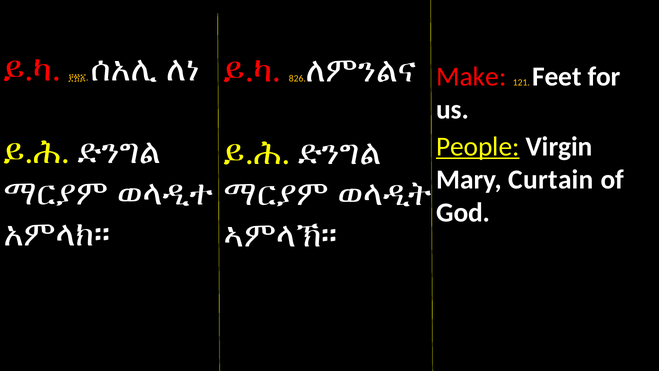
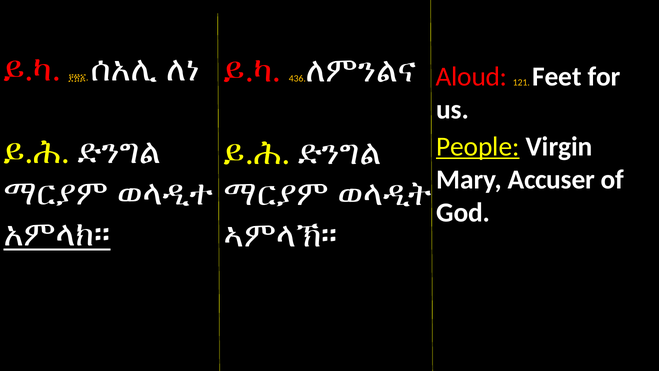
826: 826 -> 436 (297, 78)
Make: Make -> Aloud (471, 76)
Curtain: Curtain -> Accuser (551, 179)
አምላክ። underline: none -> present (57, 234)
